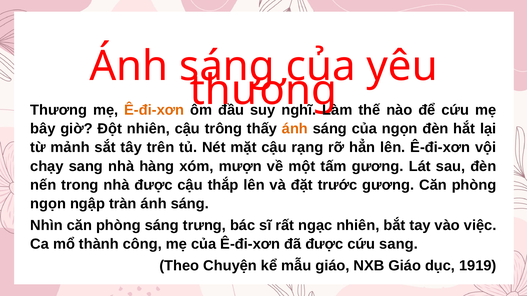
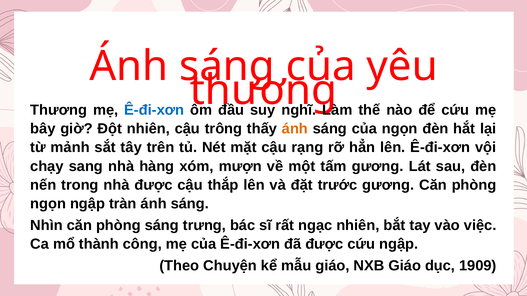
Ê-đi-xơn colour: orange -> blue (154, 110)
cứu sang: sang -> ngập (399, 245)
1919: 1919 -> 1909 (478, 266)
